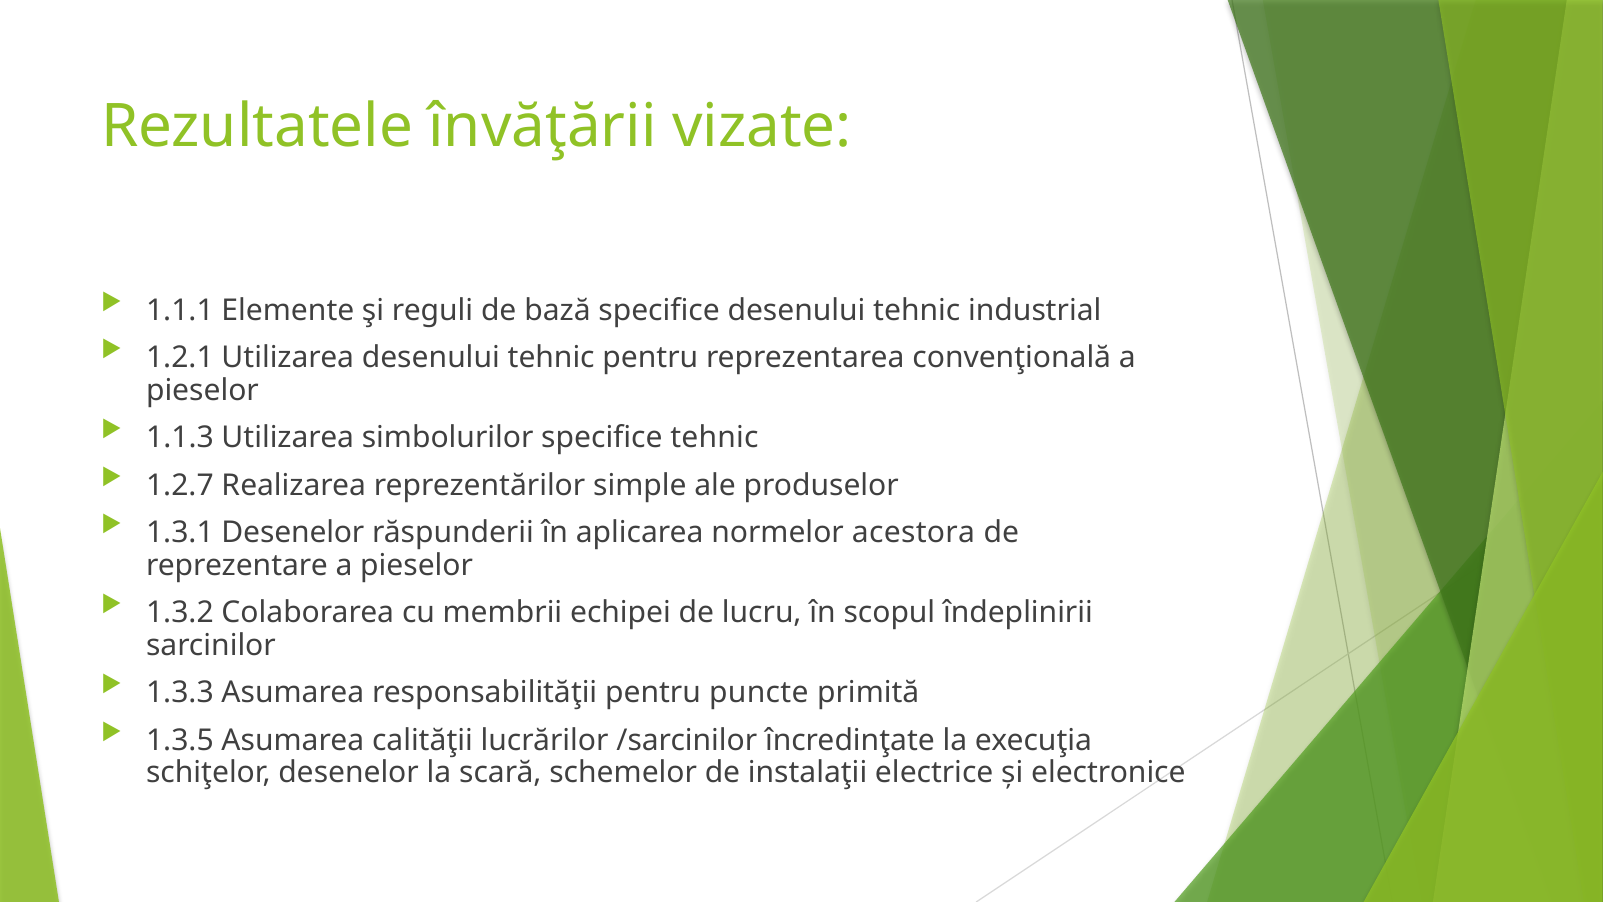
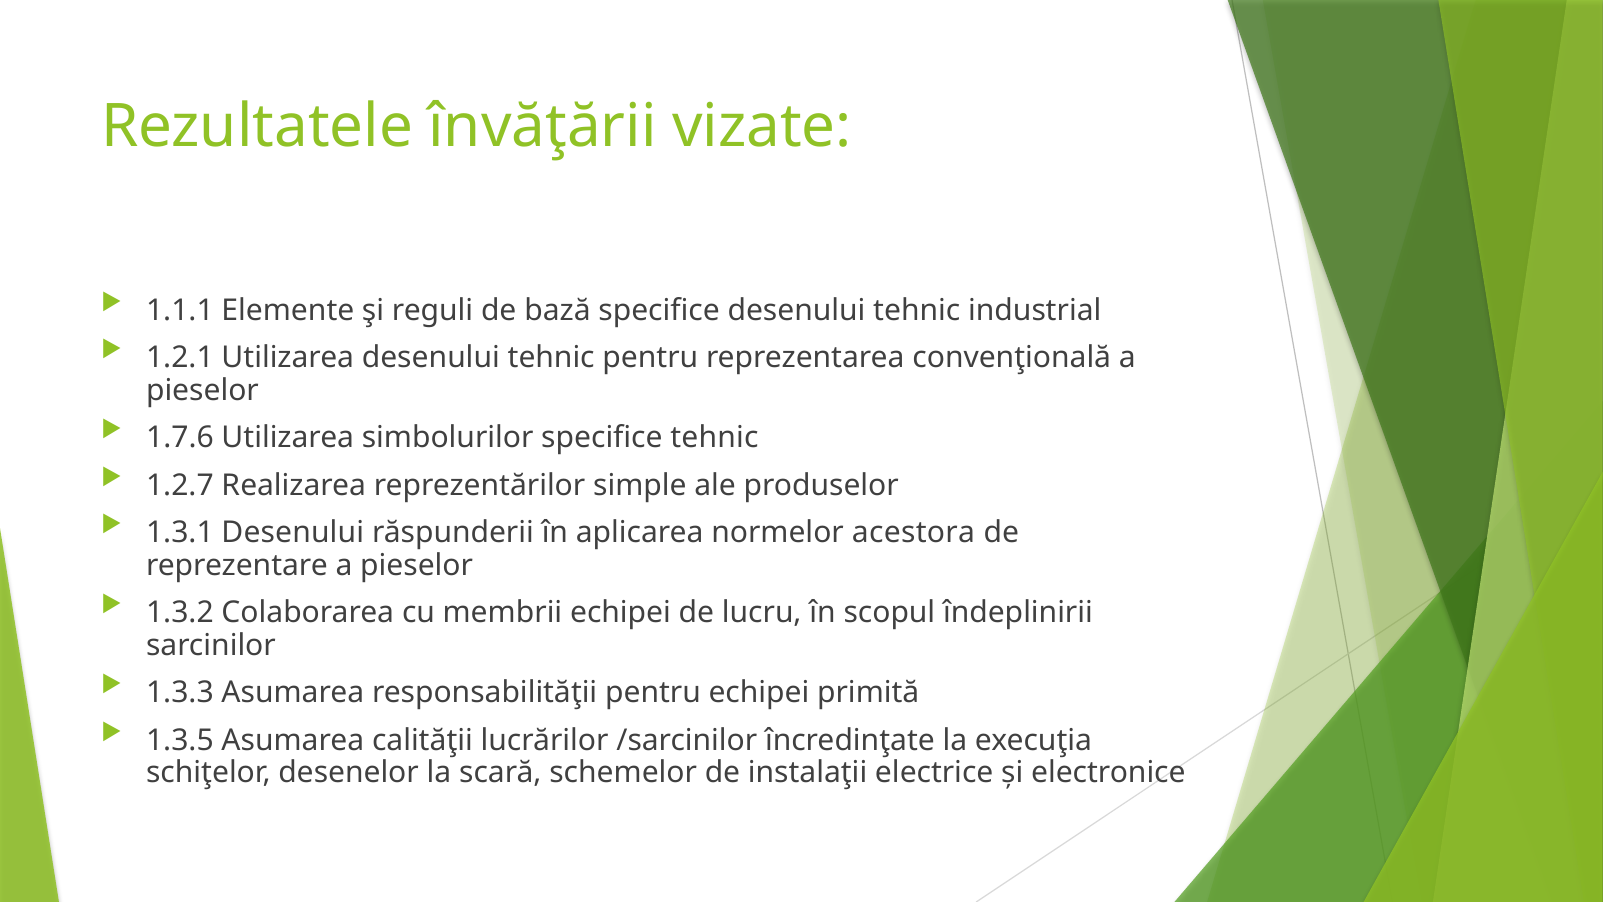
1.1.3: 1.1.3 -> 1.7.6 (180, 438)
1.3.1 Desenelor: Desenelor -> Desenului (293, 533)
pentru puncte: puncte -> echipei (759, 692)
